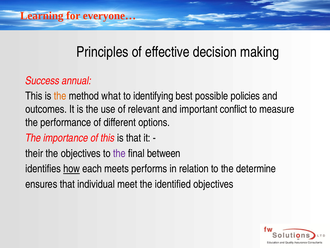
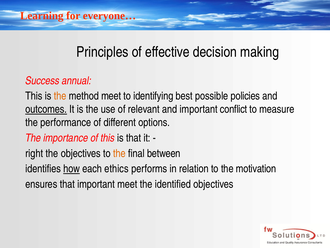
method what: what -> meet (111, 96)
outcomes underline: none -> present (46, 109)
their: their -> right (34, 153)
the colour: purple -> orange (119, 153)
meets: meets -> ethics (117, 169)
determine: determine -> motivation (256, 169)
that individual: individual -> important (96, 184)
